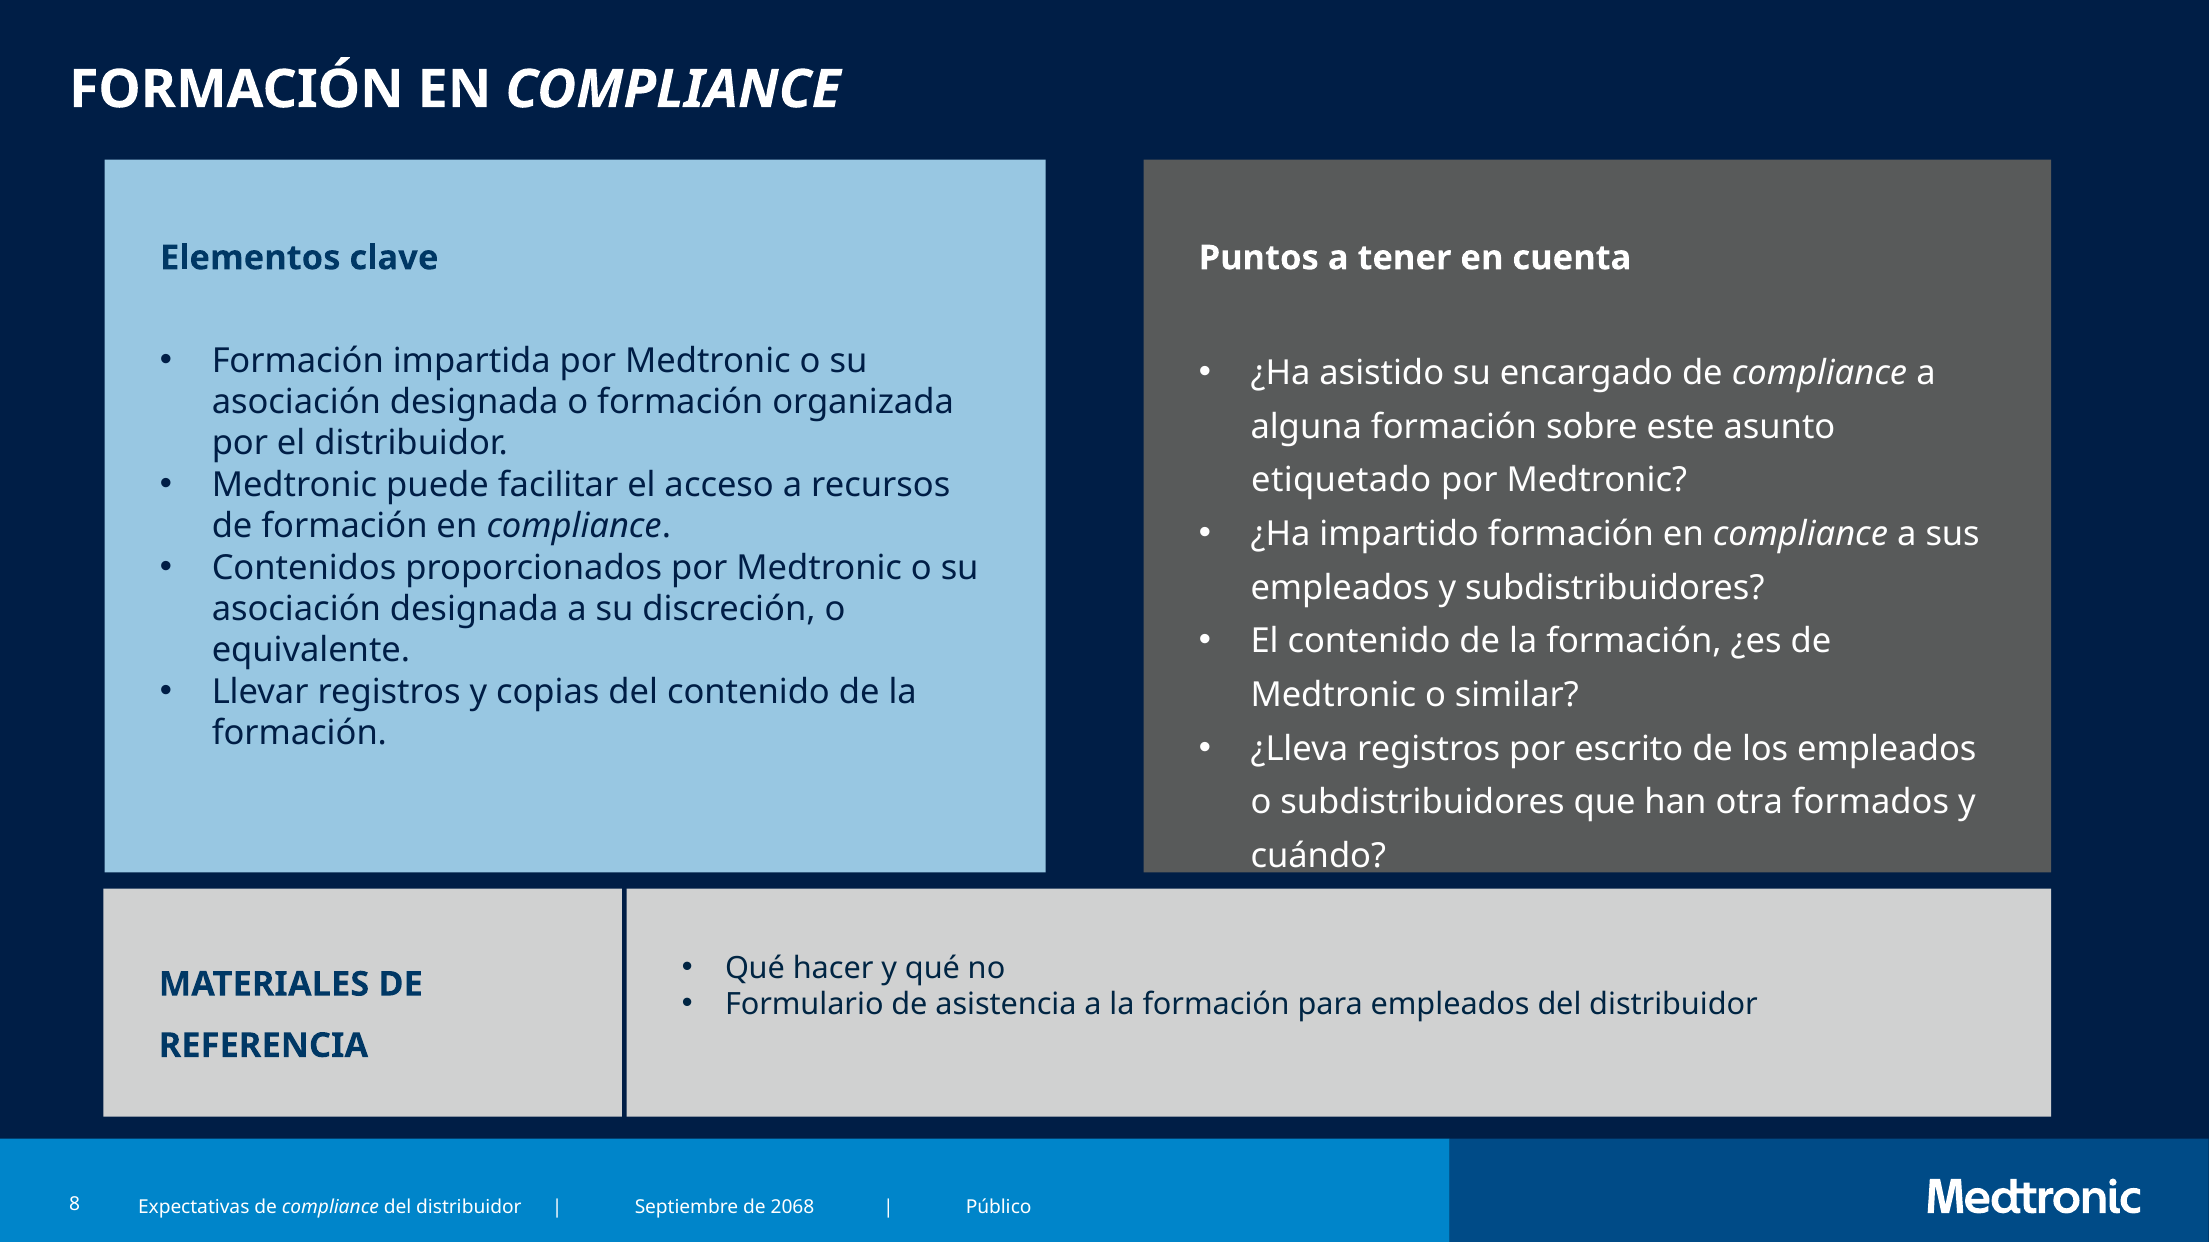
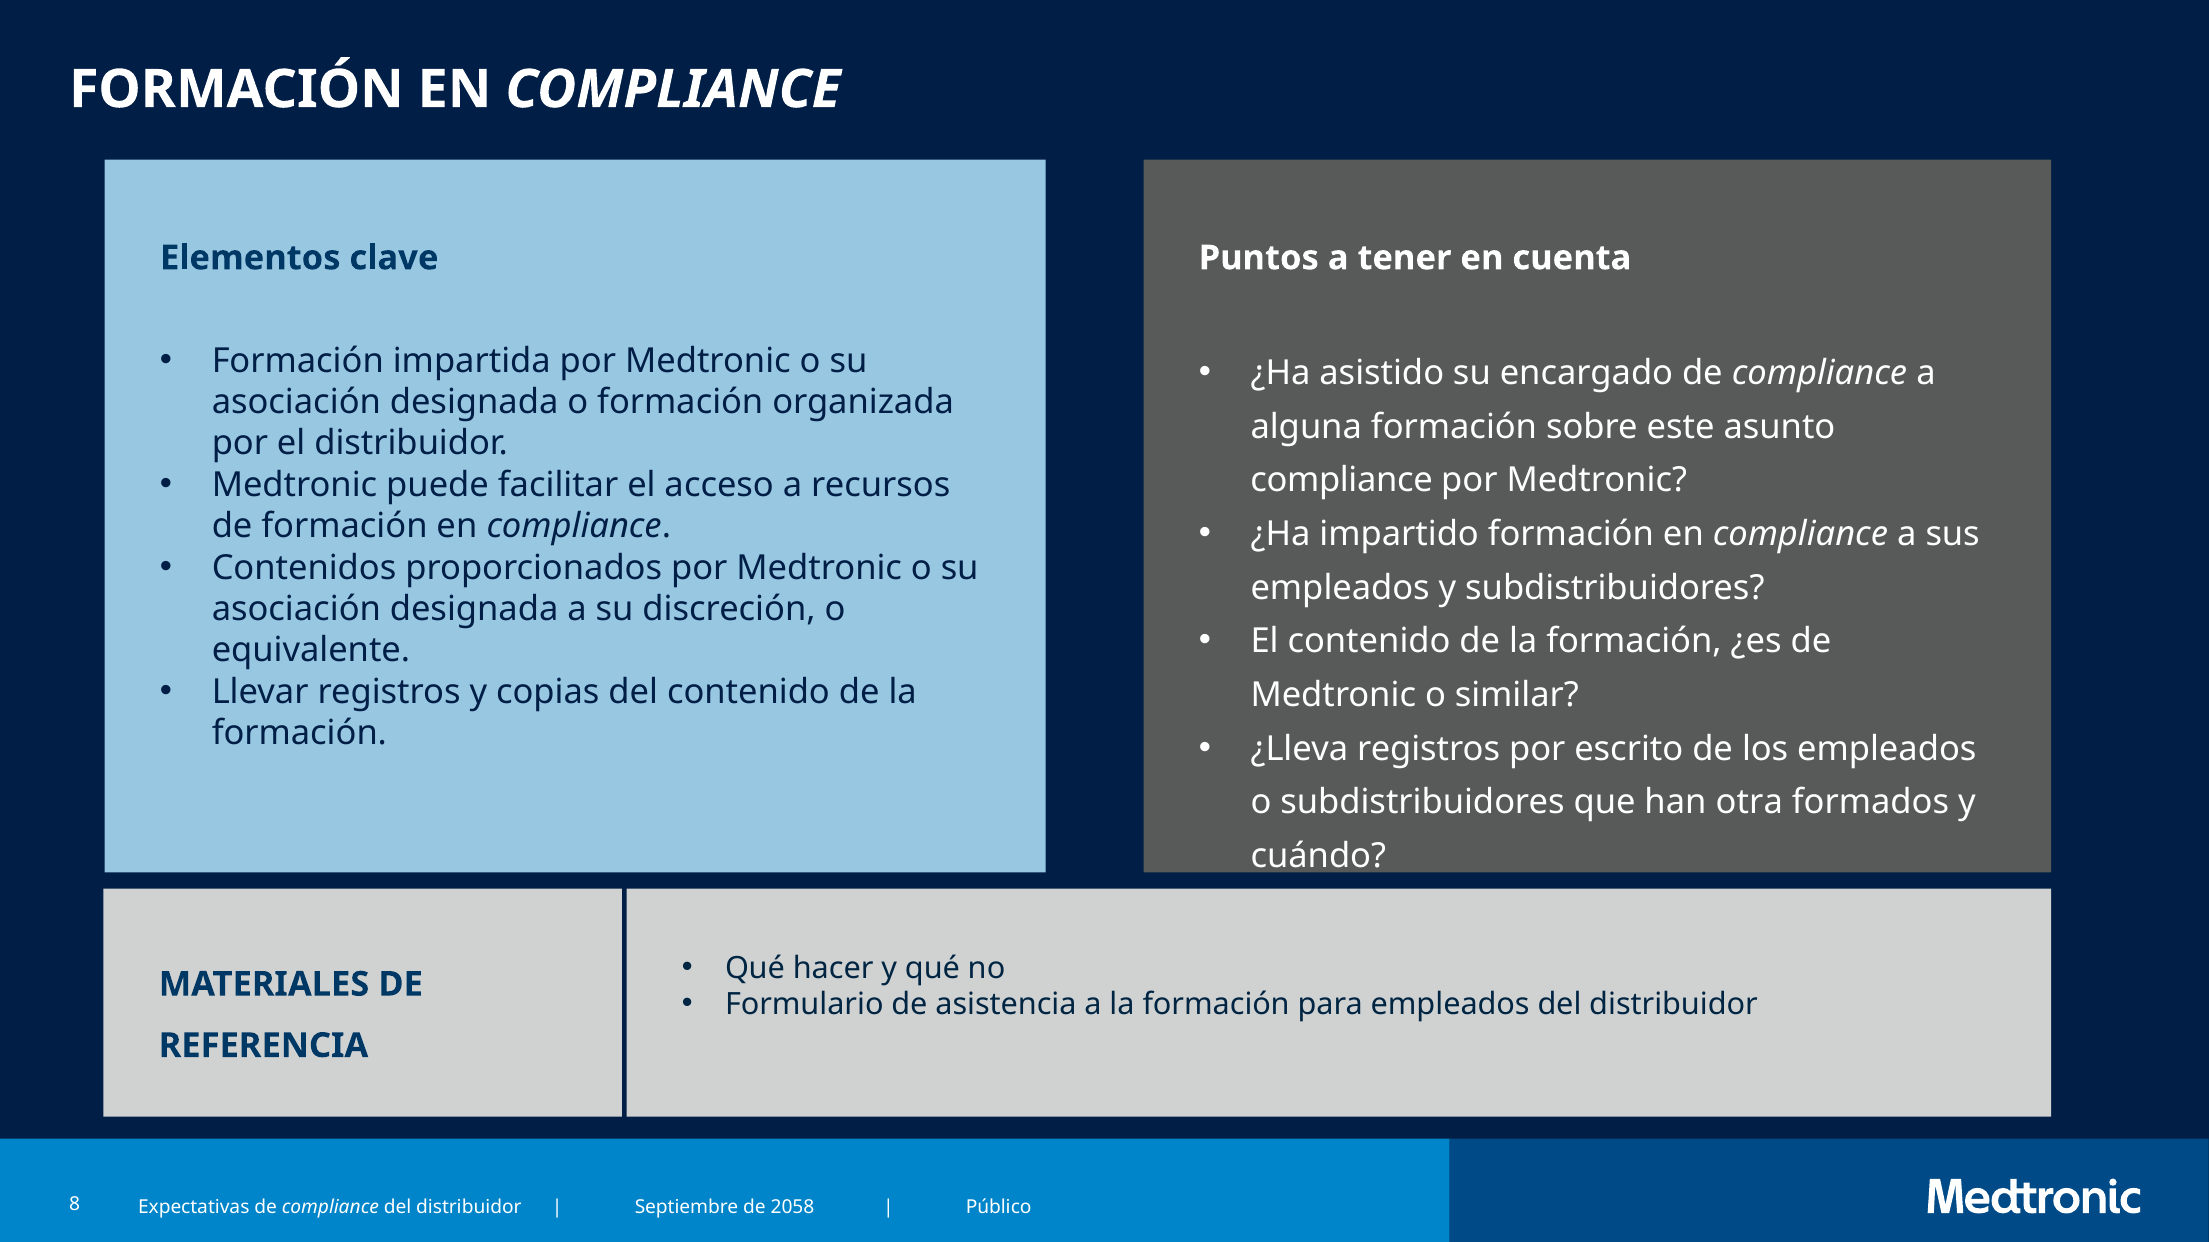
etiquetado: etiquetado -> compliance (1342, 481)
2068: 2068 -> 2058 (792, 1207)
